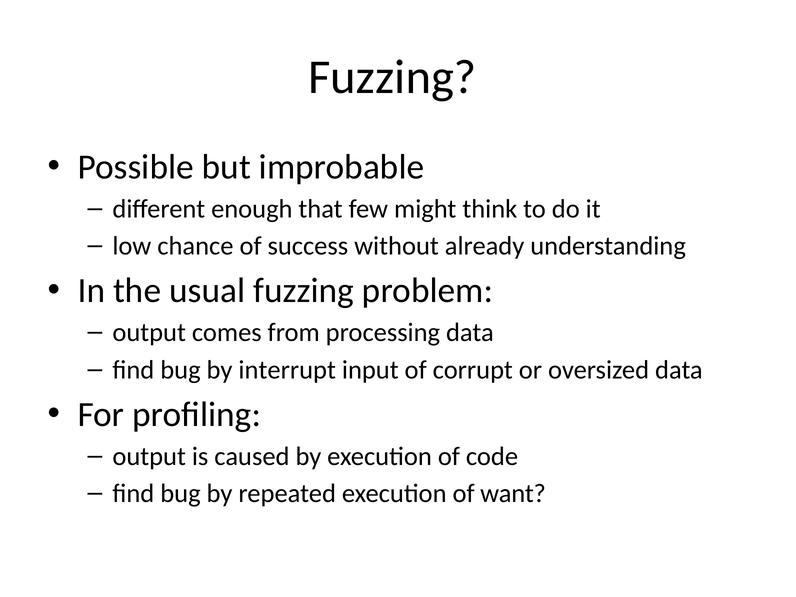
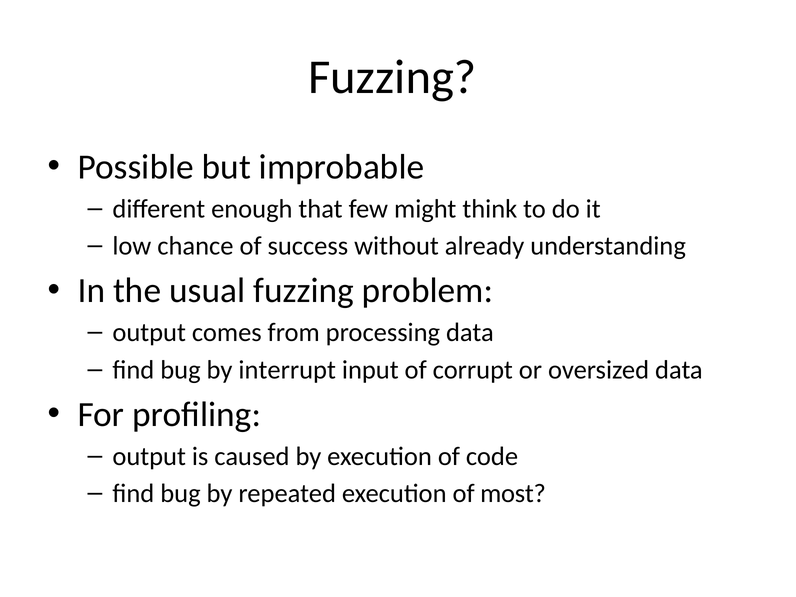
want: want -> most (513, 494)
